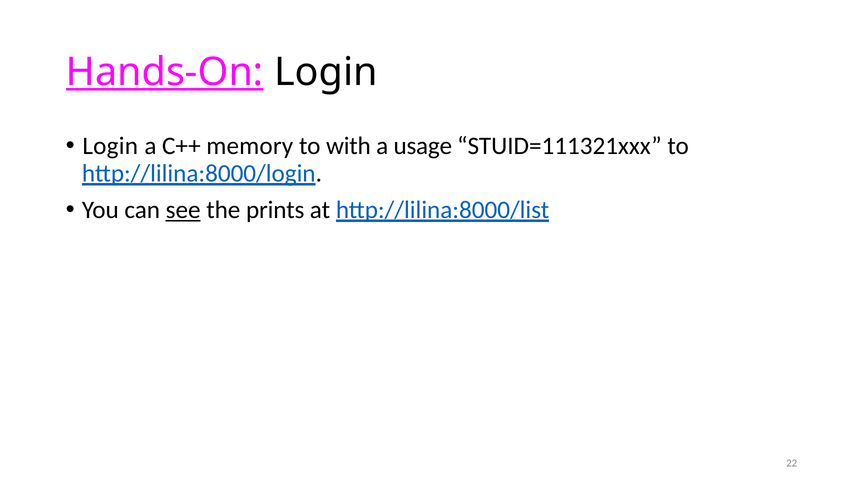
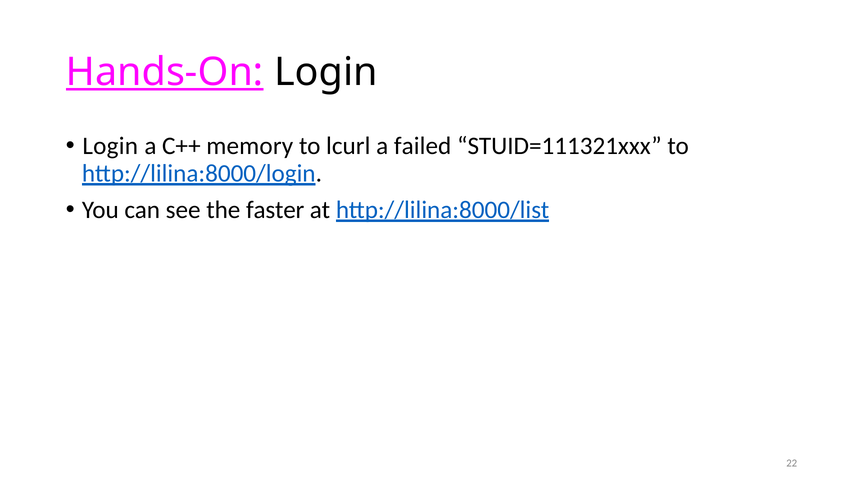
with: with -> lcurl (348, 146)
usage: usage -> failed (423, 146)
see underline: present -> none (183, 210)
prints: prints -> faster (275, 210)
